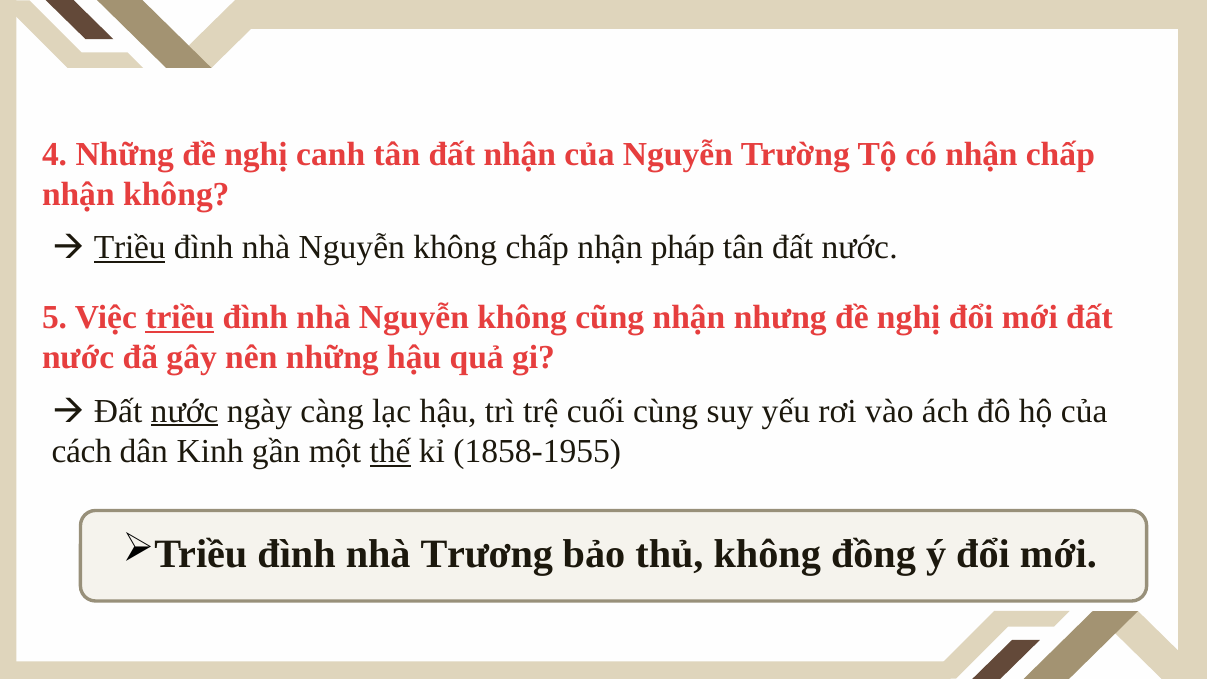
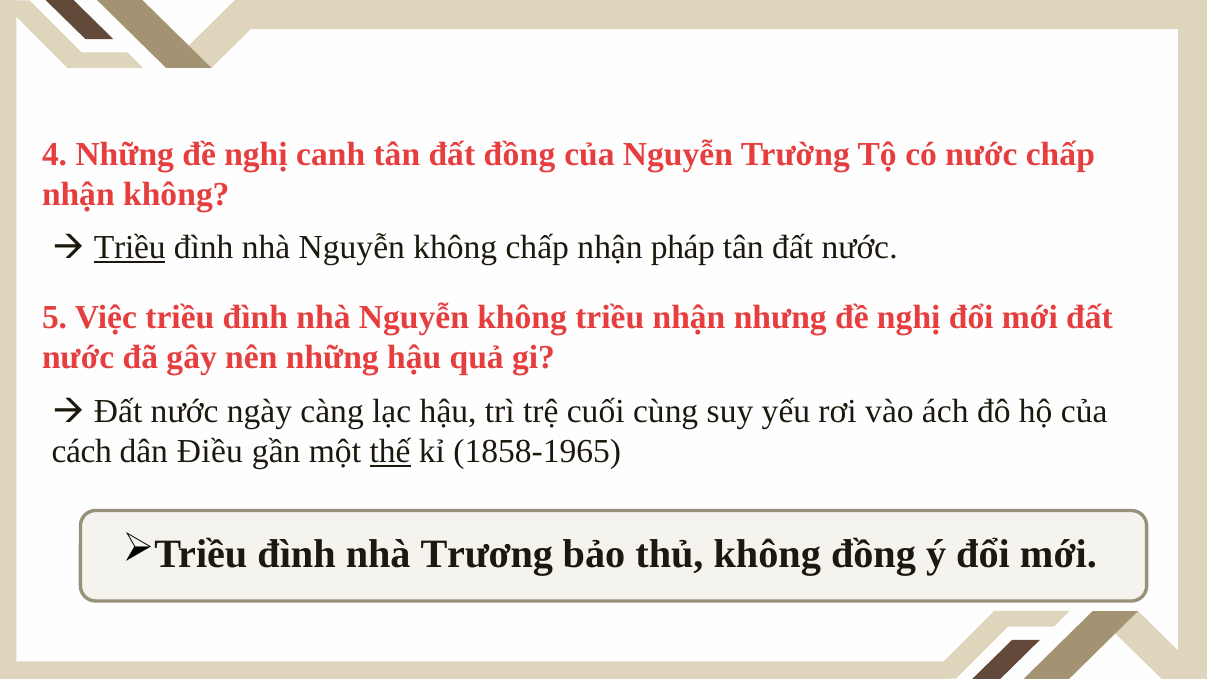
đất nhận: nhận -> đồng (520, 155)
có nhận: nhận -> nước (981, 155)
triều underline: present -> none (180, 318)
không cũng: cũng -> triều (610, 318)
nước underline: present -> none (185, 411)
Kinh: Kinh -> Điều (210, 451)
1858-1955: 1858-1955 -> 1858-1965 (537, 451)
